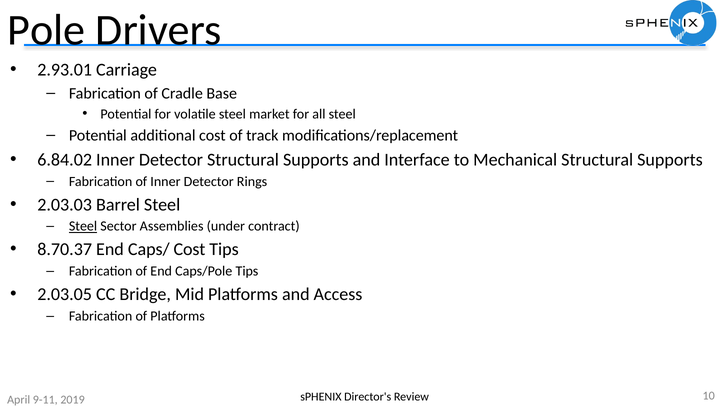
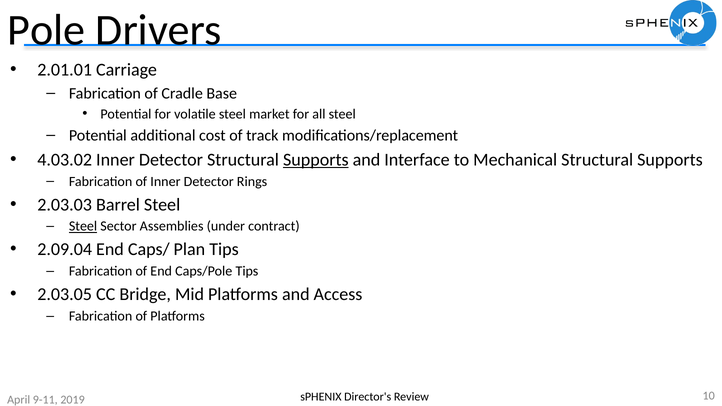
2.93.01: 2.93.01 -> 2.01.01 (65, 70)
6.84.02: 6.84.02 -> 4.03.02 (65, 160)
Supports underline: none -> present (316, 160)
8.70.37: 8.70.37 -> 2.09.04 (65, 250)
Caps/ Cost: Cost -> Plan (189, 250)
